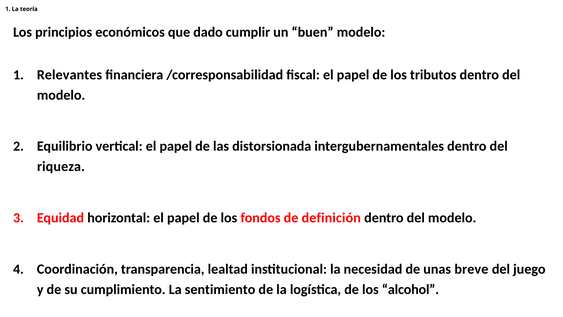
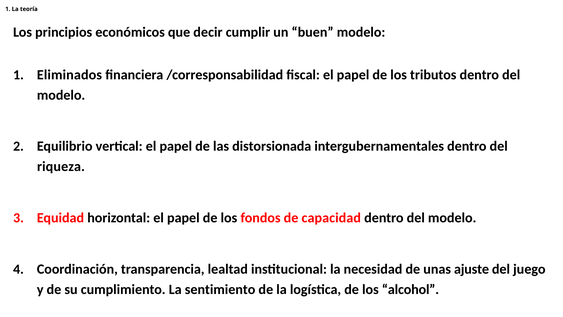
dado: dado -> decir (208, 32)
Relevantes: Relevantes -> Eliminados (69, 75)
definición: definición -> capacidad (331, 218)
breve: breve -> ajuste (472, 269)
